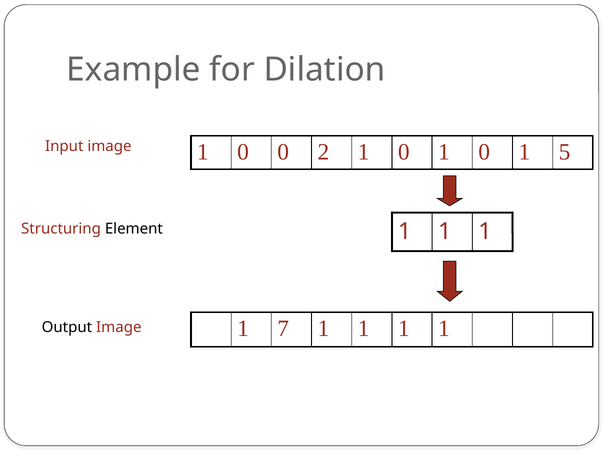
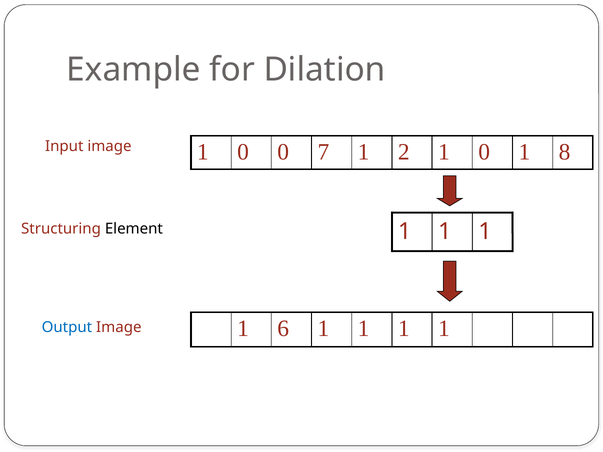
2: 2 -> 7 (323, 152)
0: 0 -> 2 (404, 152)
5: 5 -> 8 (565, 152)
7: 7 -> 6 (283, 329)
Output colour: black -> blue (67, 327)
